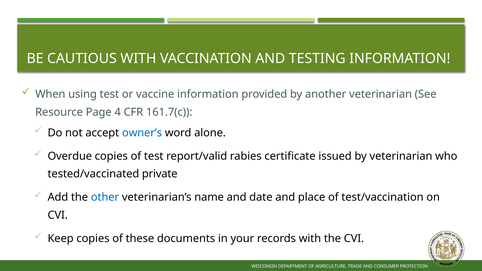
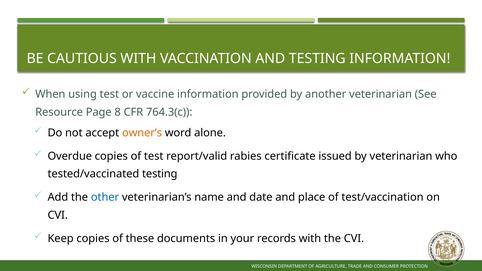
4: 4 -> 8 (118, 112)
161.7(c: 161.7(c -> 764.3(c (169, 112)
owner’s colour: blue -> orange (142, 133)
tested/vaccinated private: private -> testing (160, 174)
